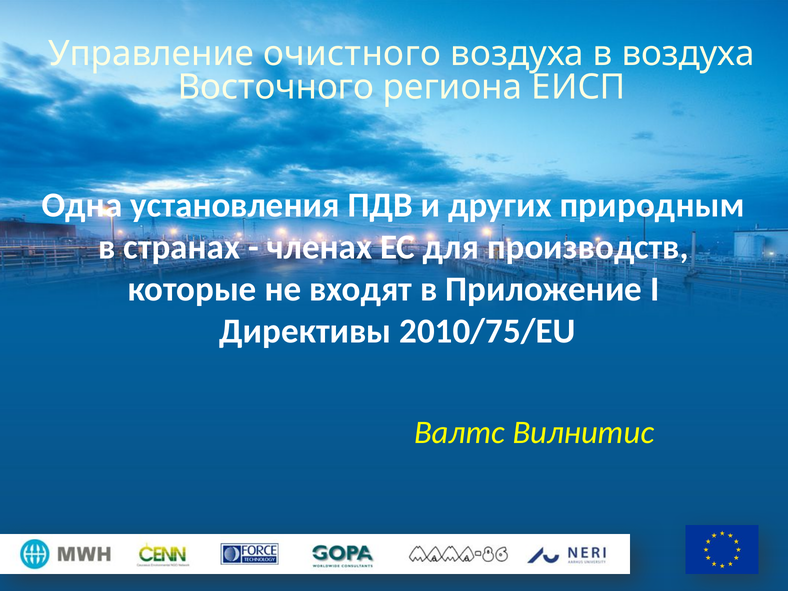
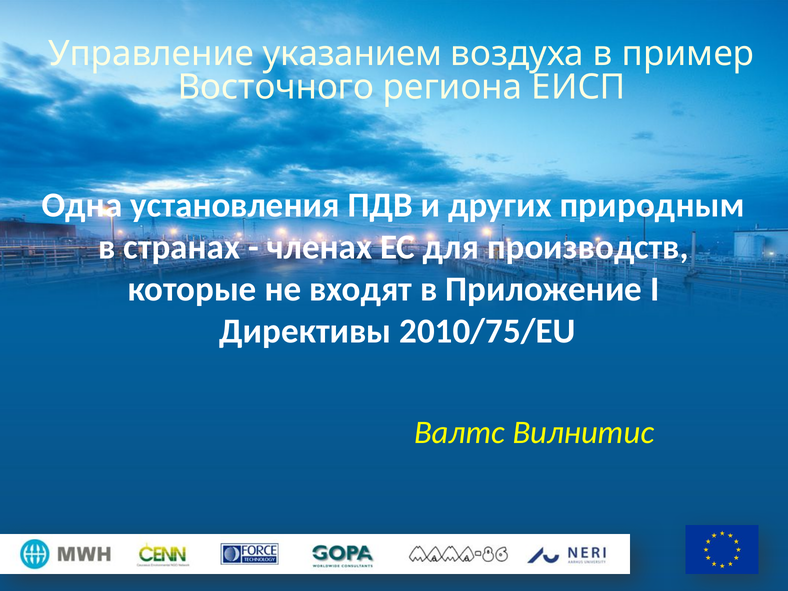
очистного: очистного -> указанием (352, 54)
в воздуха: воздуха -> пример (688, 54)
